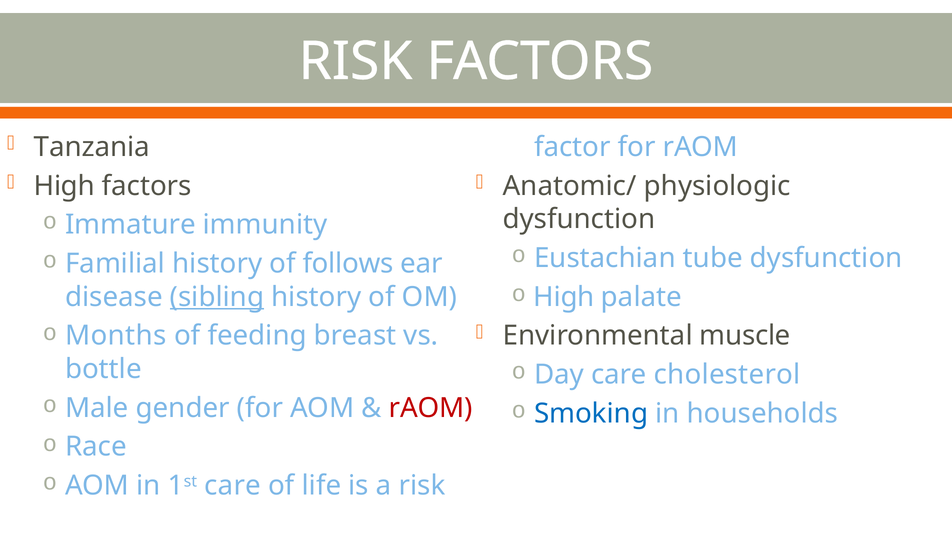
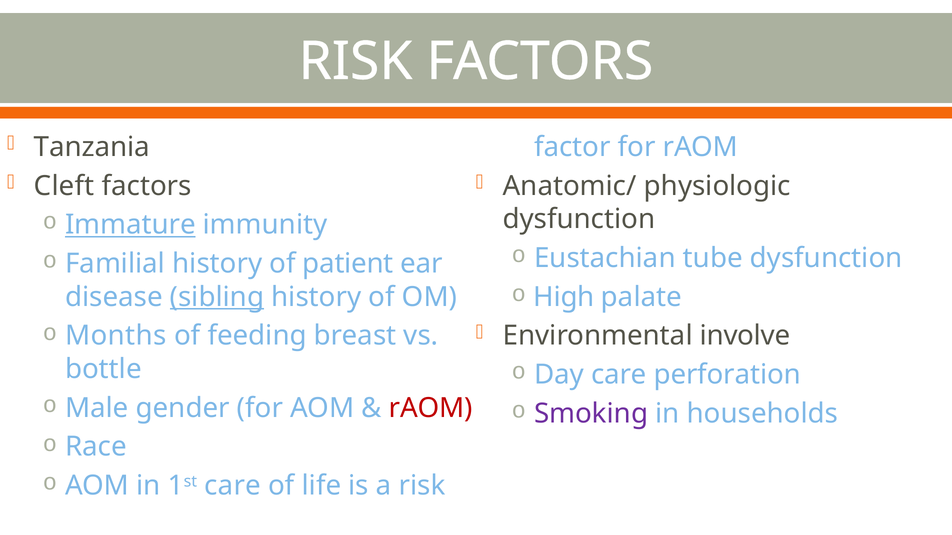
High: High -> Cleft (64, 186)
Immature underline: none -> present (130, 225)
follows: follows -> patient (348, 264)
muscle: muscle -> involve (745, 336)
cholesterol: cholesterol -> perforation (727, 375)
Smoking colour: blue -> purple (591, 414)
